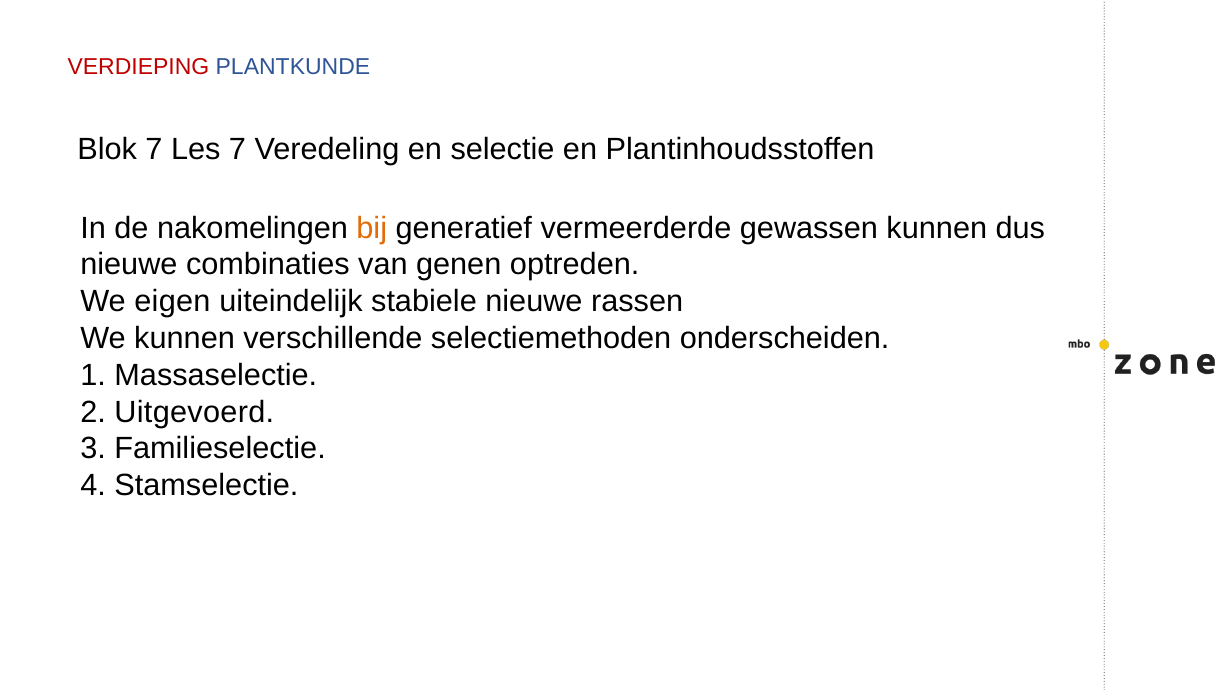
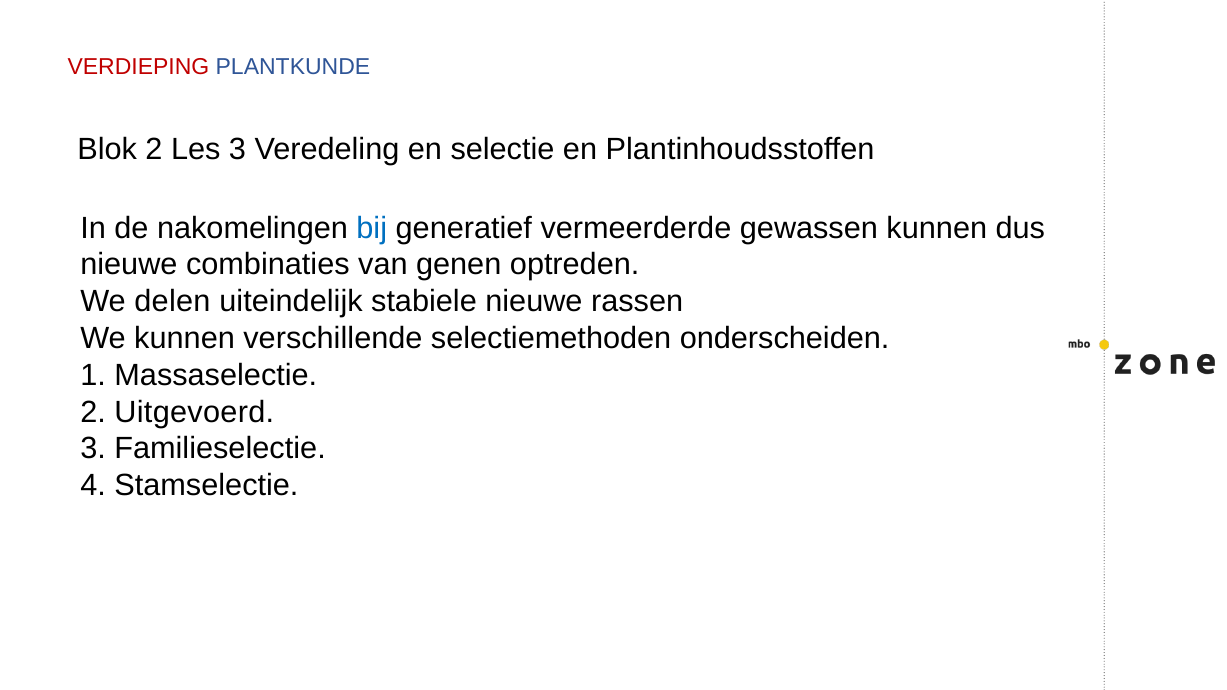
Blok 7: 7 -> 2 (154, 149)
Les 7: 7 -> 3 (238, 149)
bij colour: orange -> blue (372, 228)
eigen: eigen -> delen (172, 302)
